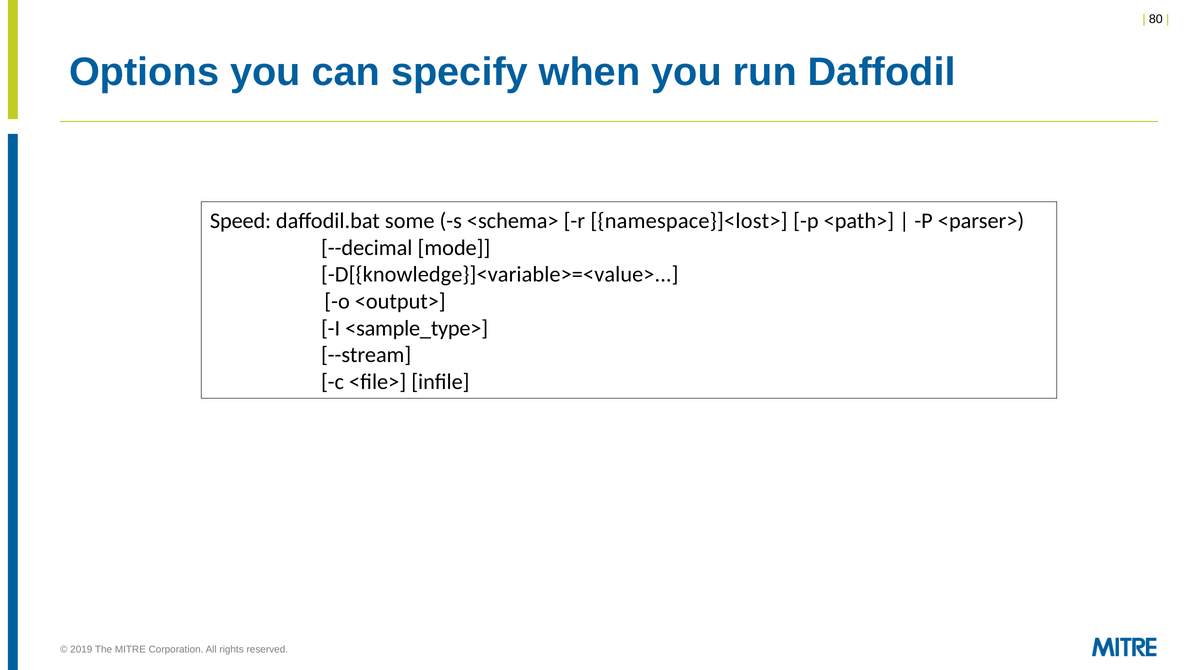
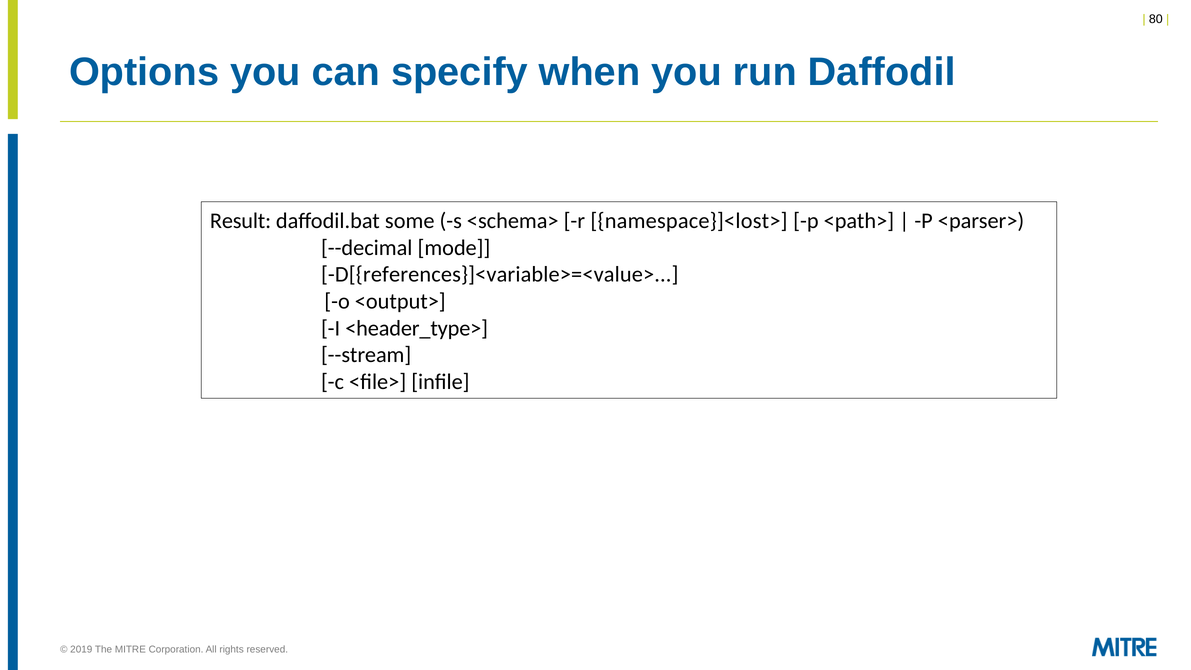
Speed: Speed -> Result (241, 221)
D[{knowledge}]<variable>=<value>: D[{knowledge}]<variable>=<value> -> D[{references}]<variable>=<value> (500, 275)
<sample_type>: <sample_type> -> <header_type> (417, 328)
